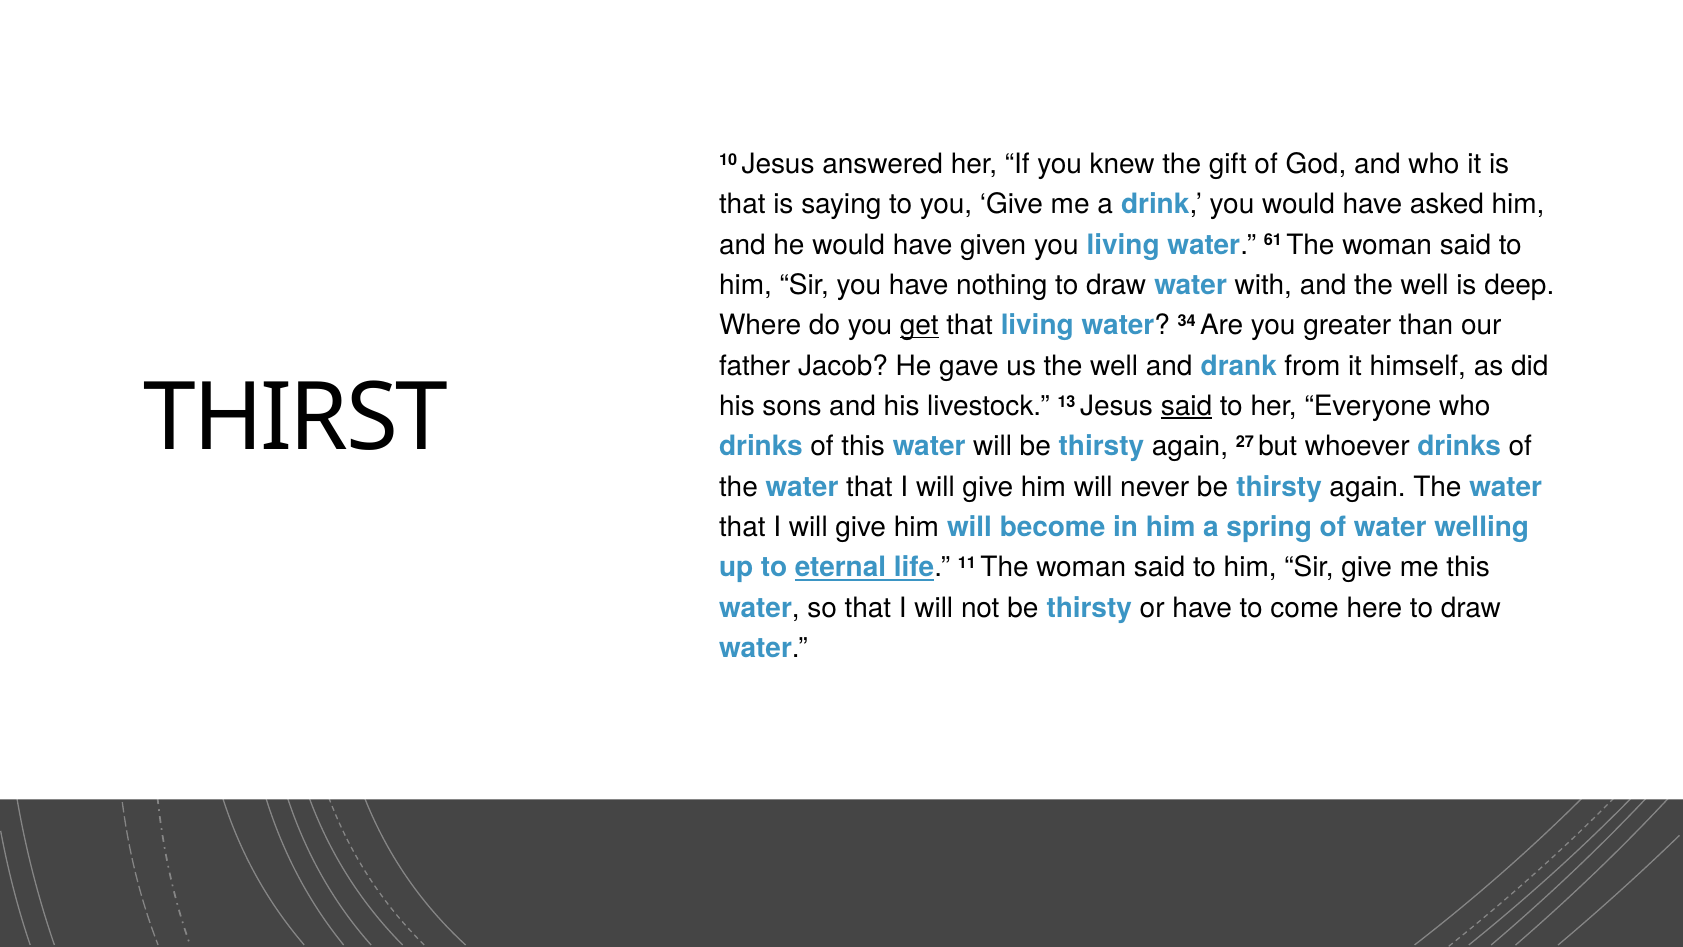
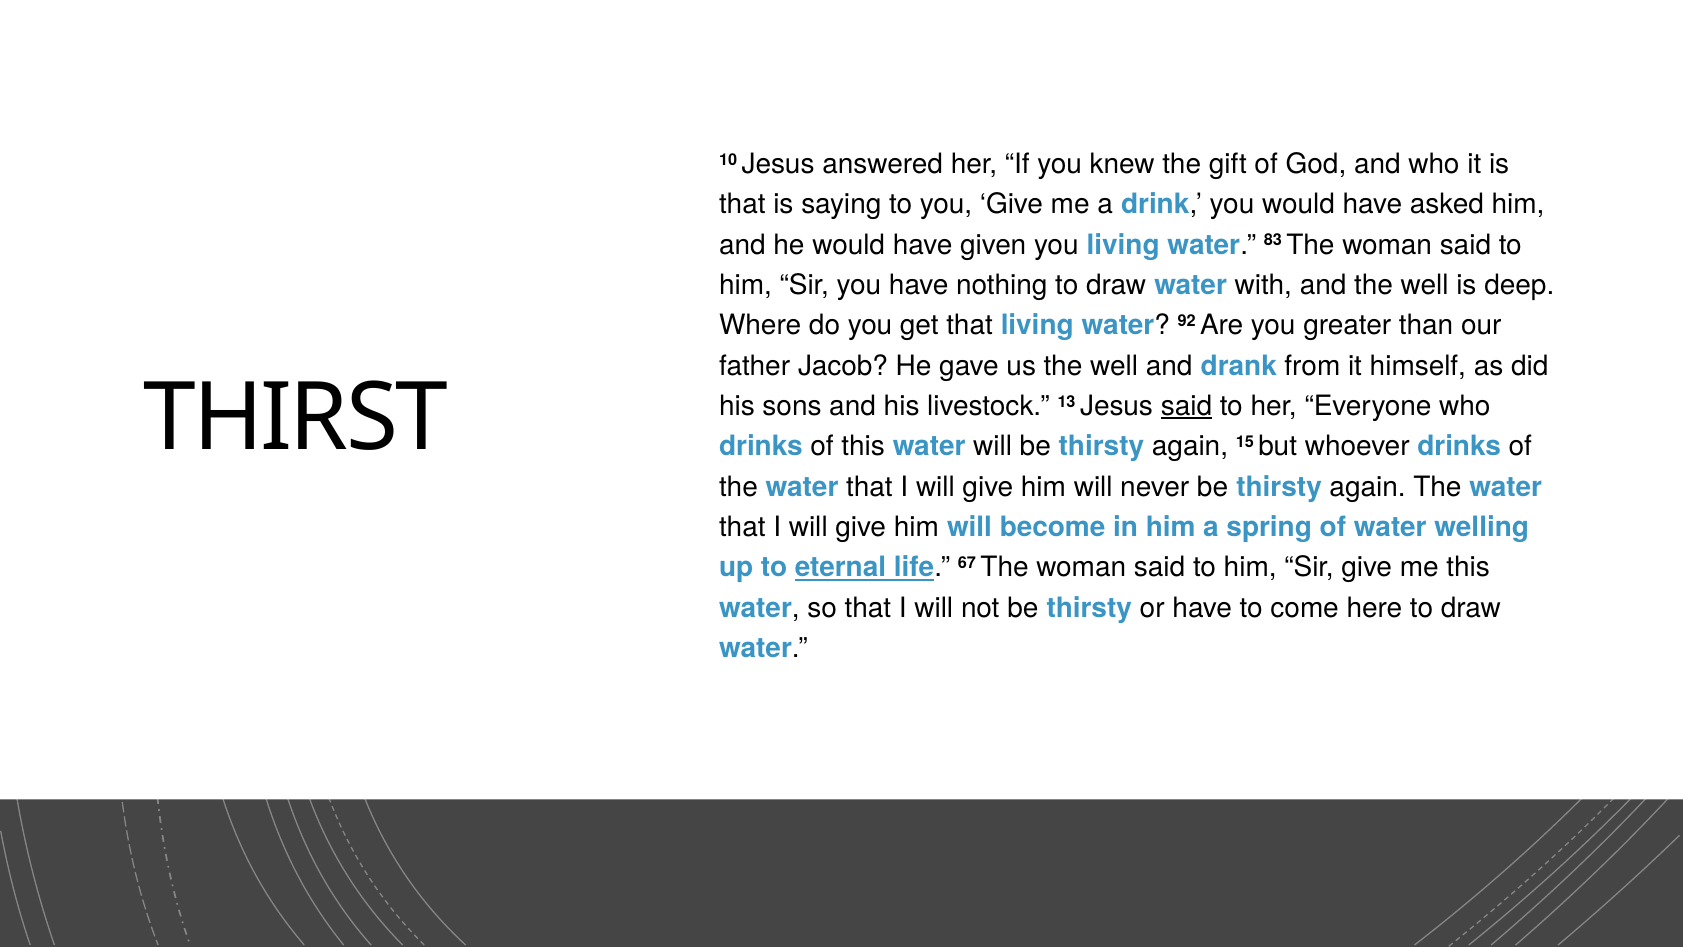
61: 61 -> 83 (1273, 240)
get underline: present -> none (919, 325)
34: 34 -> 92 (1187, 321)
27: 27 -> 15 (1245, 442)
11: 11 -> 67 (967, 563)
